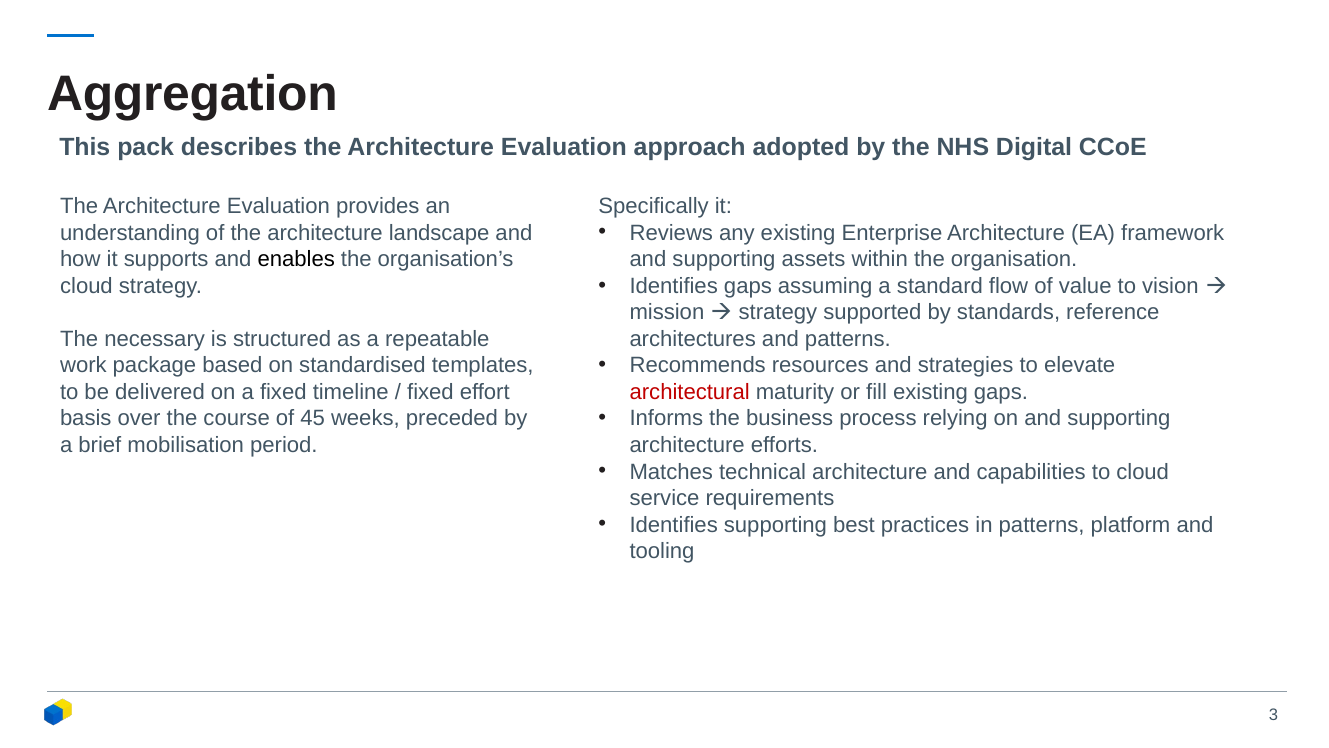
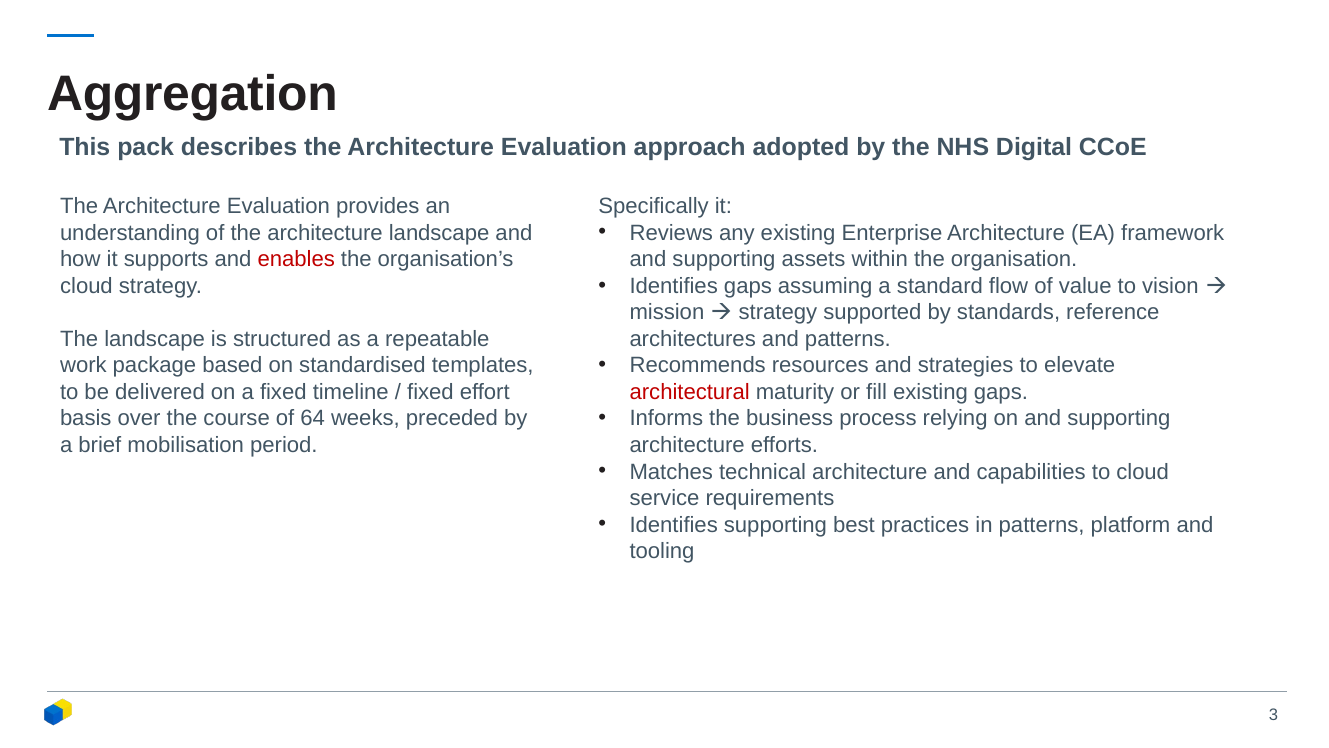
enables colour: black -> red (296, 259)
The necessary: necessary -> landscape (155, 339)
45: 45 -> 64 (313, 418)
